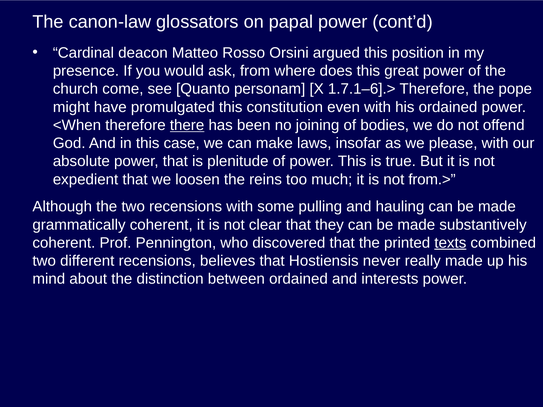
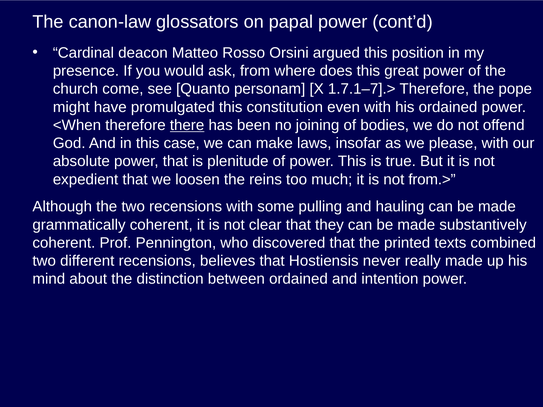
1.7.1–6].>: 1.7.1–6].> -> 1.7.1–7].> (362, 89)
texts underline: present -> none (450, 243)
interests: interests -> intention (390, 279)
